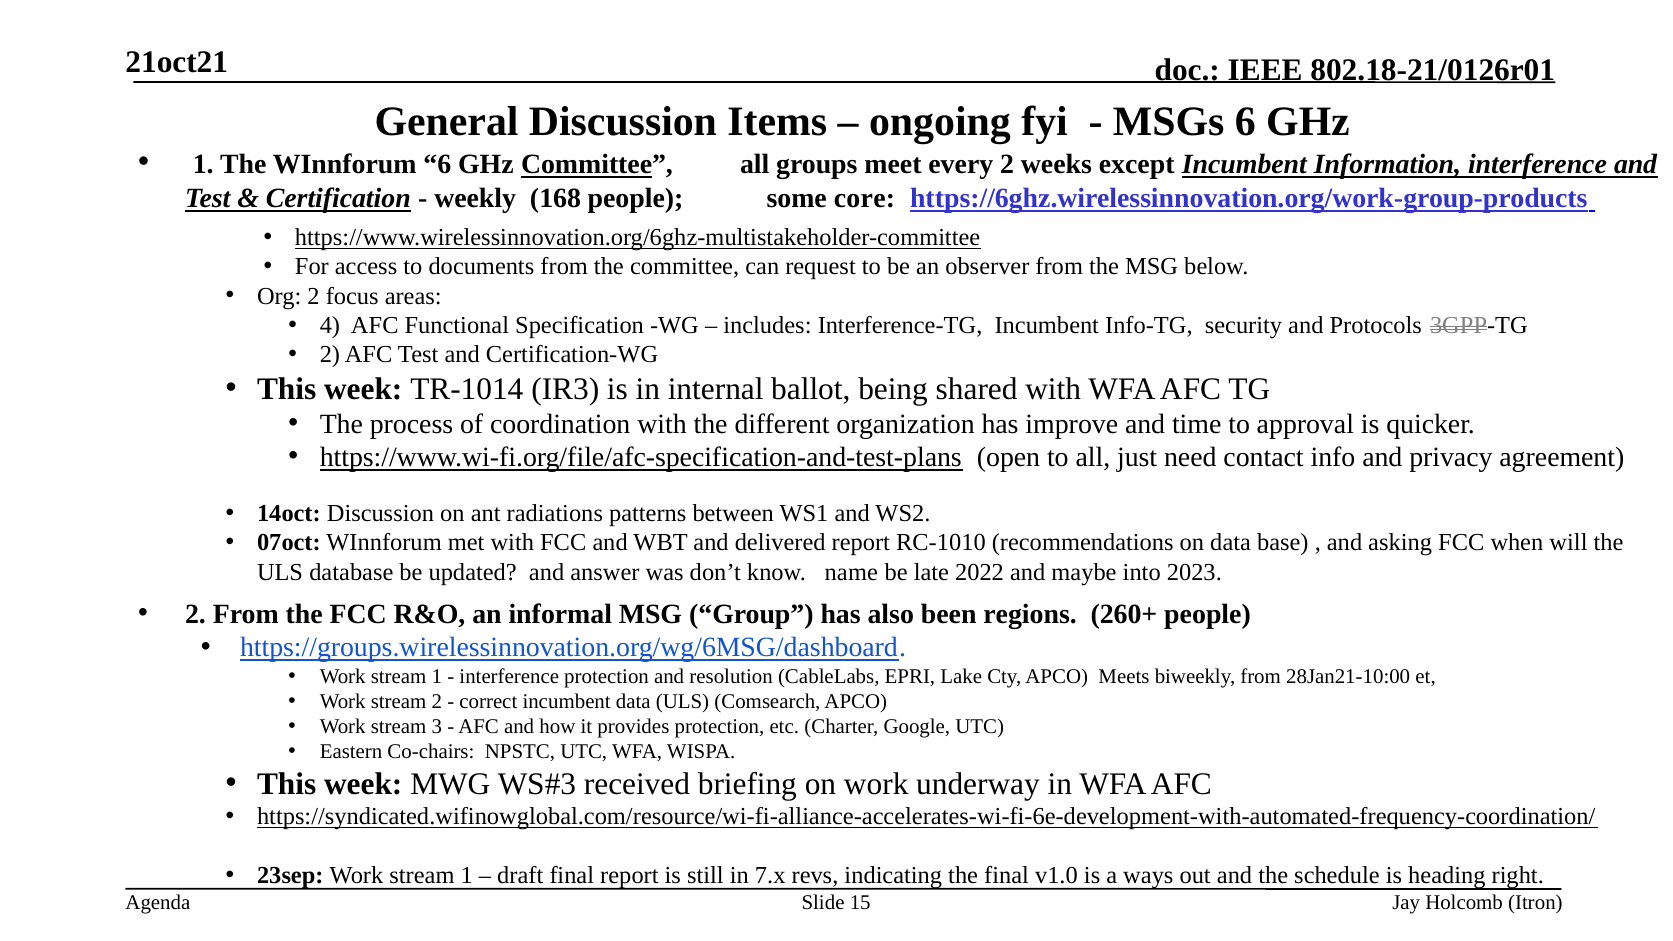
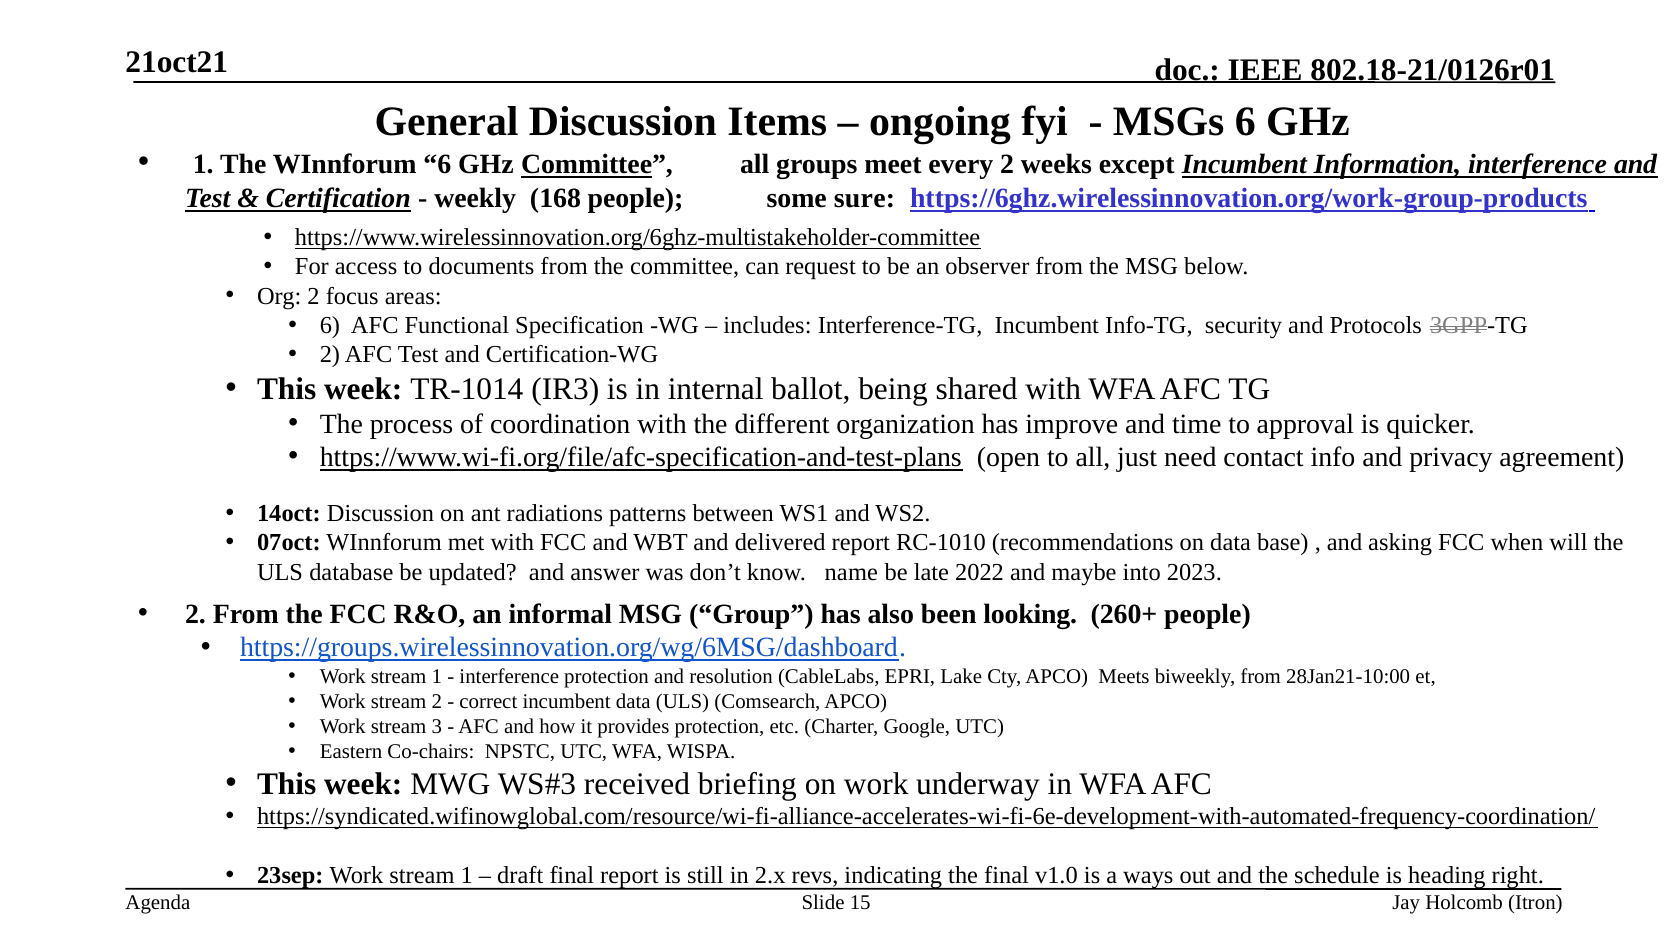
core: core -> sure (865, 199)
4: 4 -> 6 (330, 325)
regions: regions -> looking (1030, 614)
7.x: 7.x -> 2.x (770, 876)
